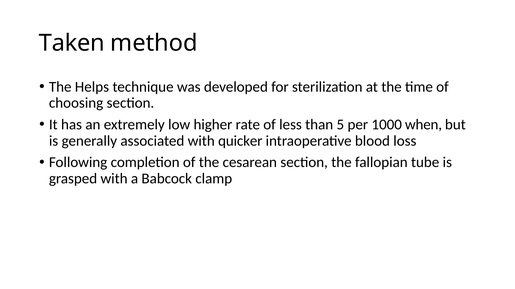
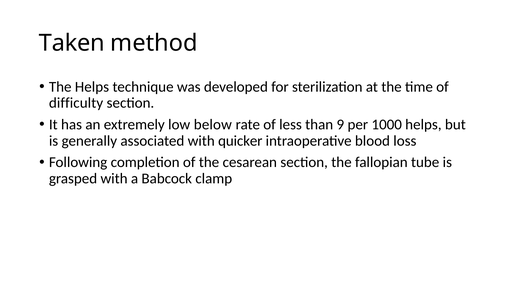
choosing: choosing -> difficulty (76, 103)
higher: higher -> below (213, 125)
5: 5 -> 9 (340, 125)
1000 when: when -> helps (423, 125)
